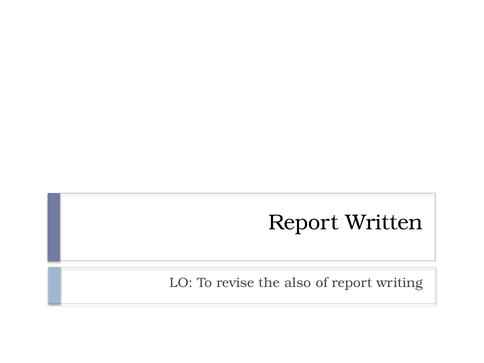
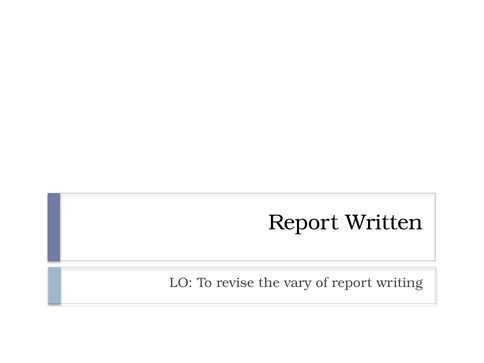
also: also -> vary (298, 283)
